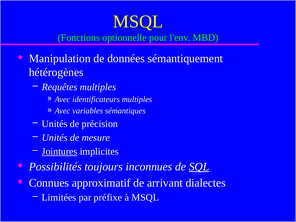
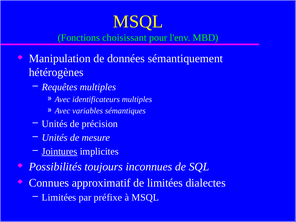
optionnelle: optionnelle -> choisissant (124, 38)
SQL underline: present -> none (199, 167)
de arrivant: arrivant -> limitées (165, 183)
